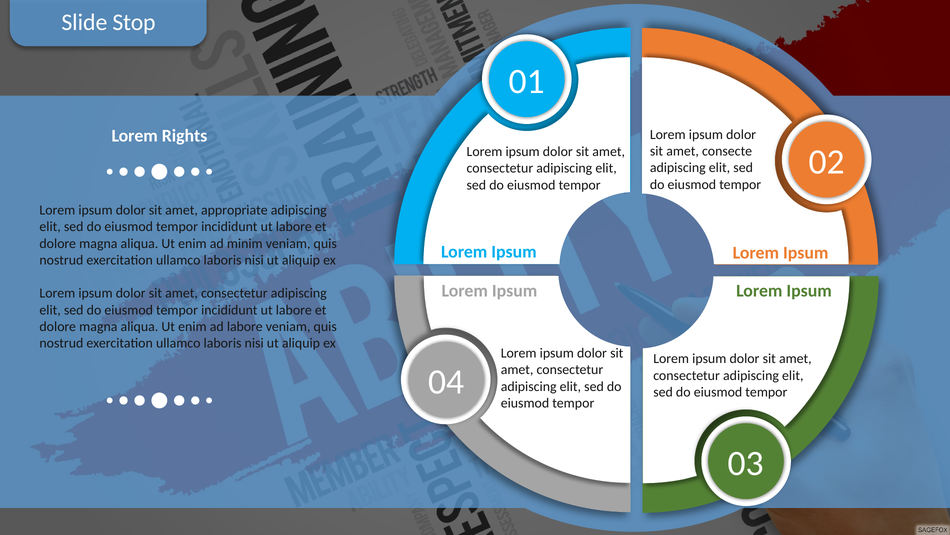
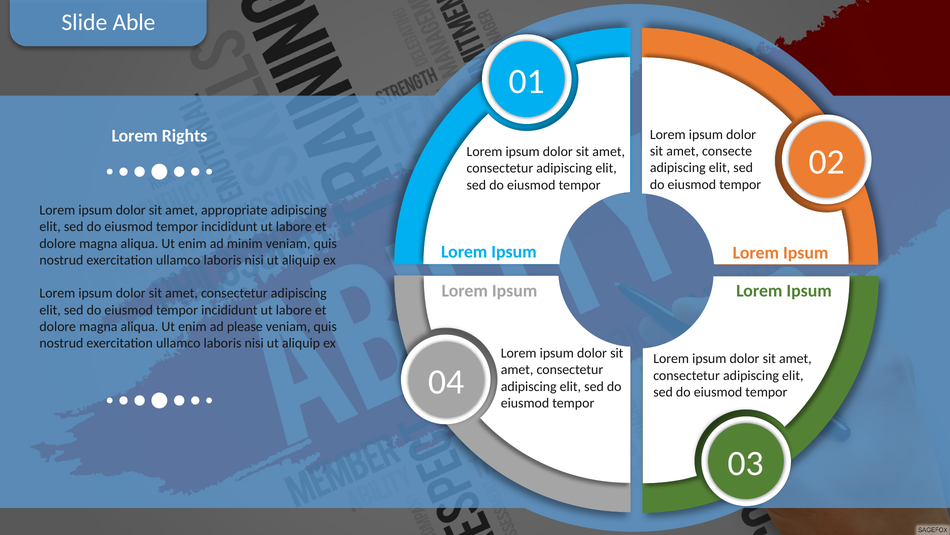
Stop: Stop -> Able (134, 22)
ad labore: labore -> please (245, 326)
